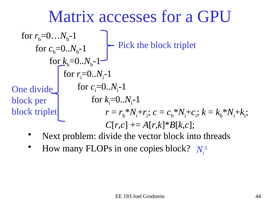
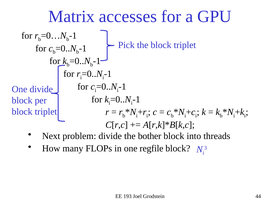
vector: vector -> bother (150, 136)
copies: copies -> regfile (151, 148)
